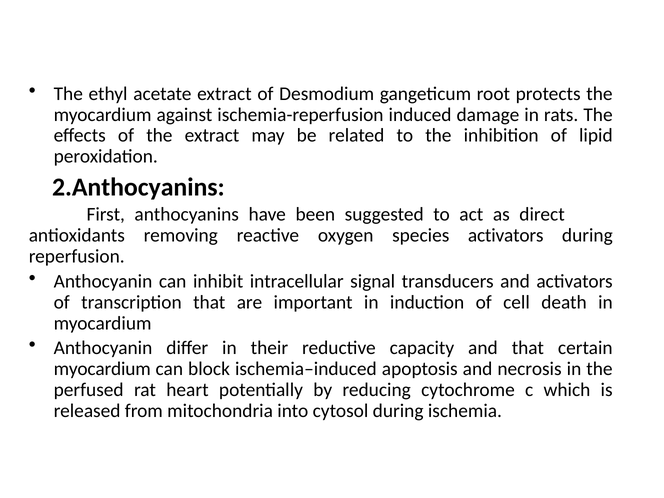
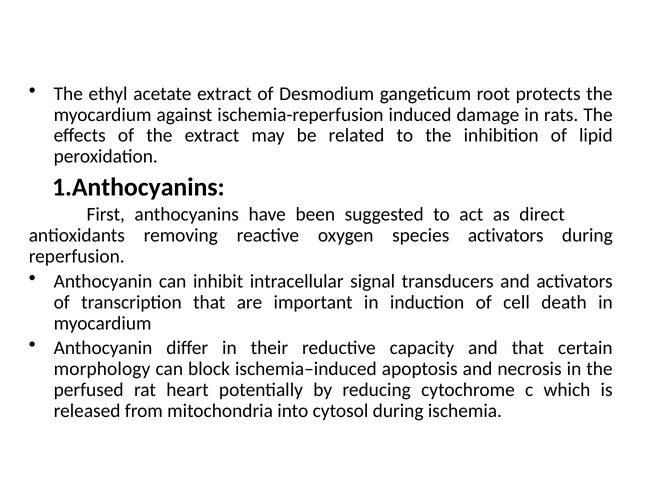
2.Anthocyanins: 2.Anthocyanins -> 1.Anthocyanins (138, 187)
myocardium: myocardium -> morphology (102, 369)
